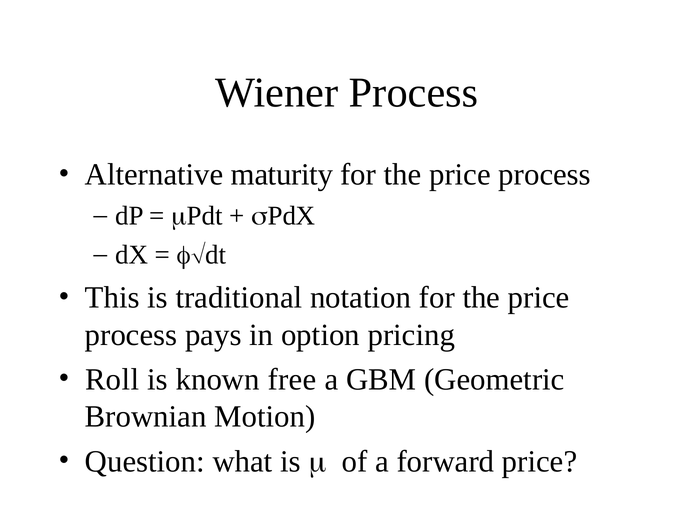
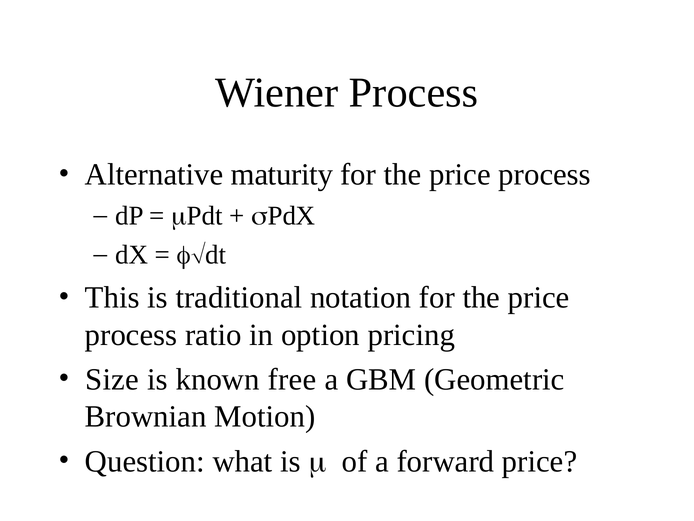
pays: pays -> ratio (213, 335)
Roll: Roll -> Size (112, 379)
